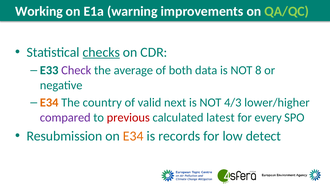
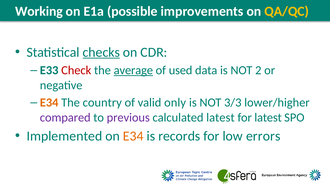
warning: warning -> possible (132, 11)
QA/QC colour: light green -> yellow (287, 11)
Check colour: purple -> red (76, 70)
average underline: none -> present (133, 70)
both: both -> used (181, 70)
8: 8 -> 2 (258, 70)
next: next -> only (175, 102)
4/3: 4/3 -> 3/3 (233, 102)
previous colour: red -> purple (128, 117)
for every: every -> latest (268, 117)
Resubmission: Resubmission -> Implemented (64, 136)
detect: detect -> errors (263, 136)
